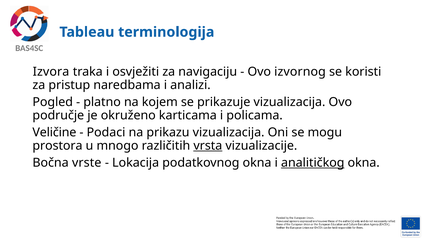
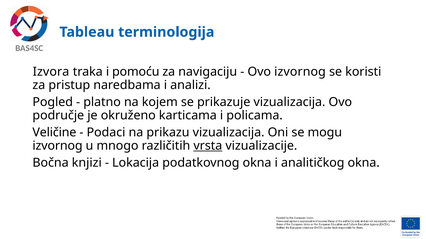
osvježiti: osvježiti -> pomoću (136, 72)
prostora: prostora -> izvornog (58, 146)
vrste: vrste -> knjizi (87, 163)
analitičkog underline: present -> none (313, 163)
